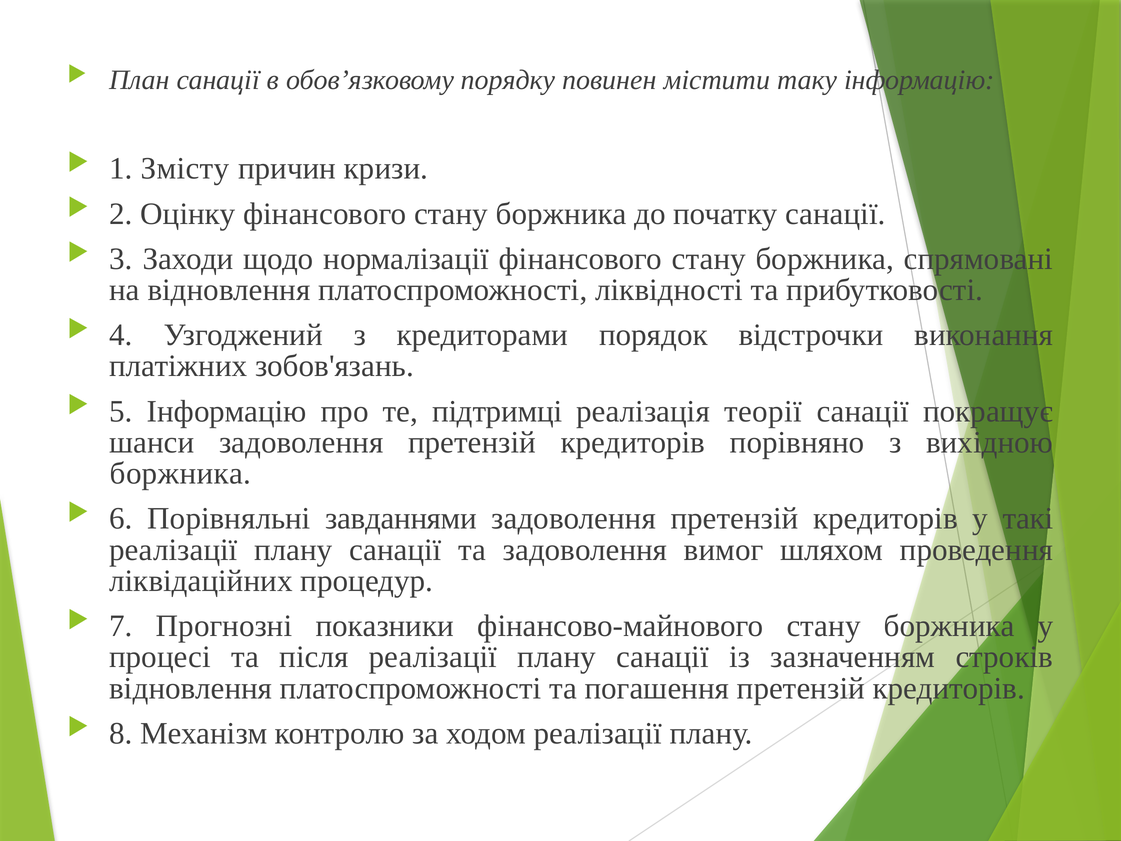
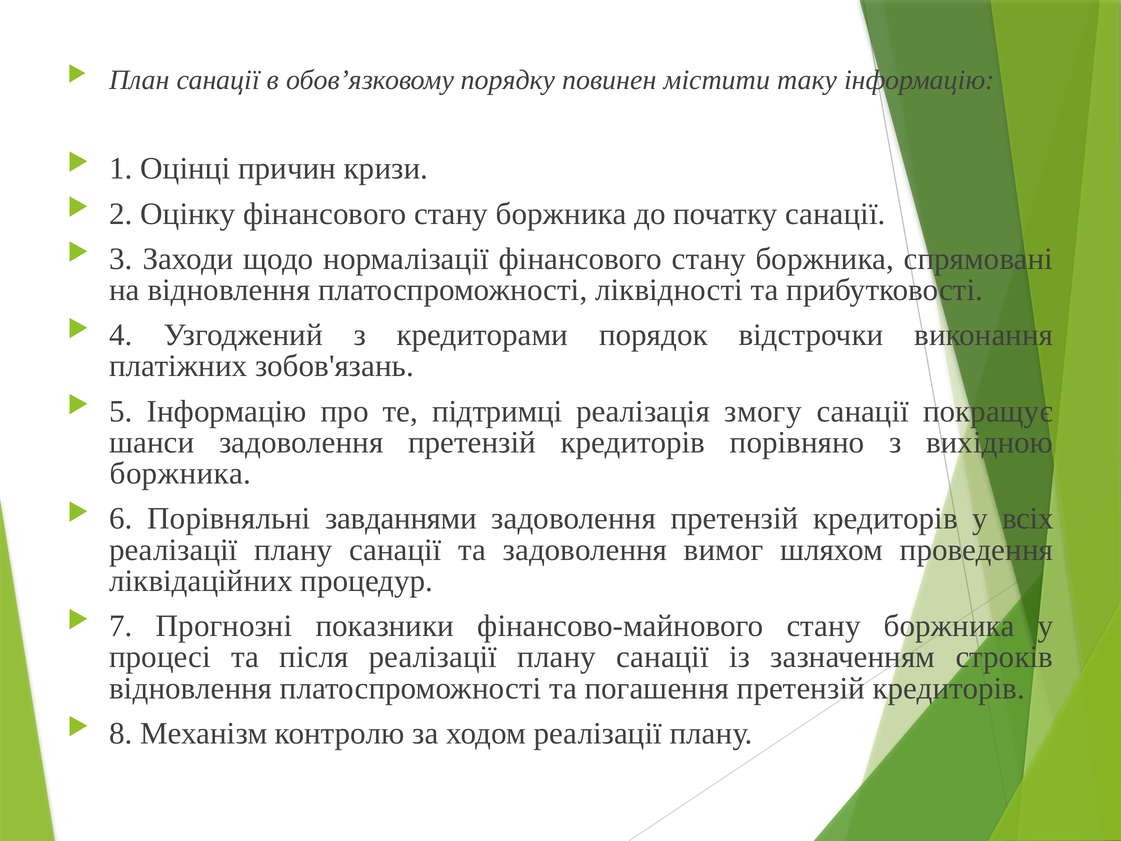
Змісту: Змісту -> Оцінці (185, 169)
теорії: теорії -> змогу (763, 411)
такі: такі -> всіх (1028, 519)
